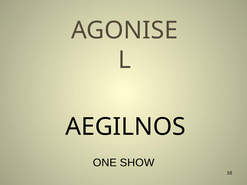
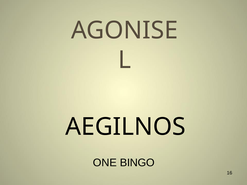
SHOW: SHOW -> BINGO (137, 163)
